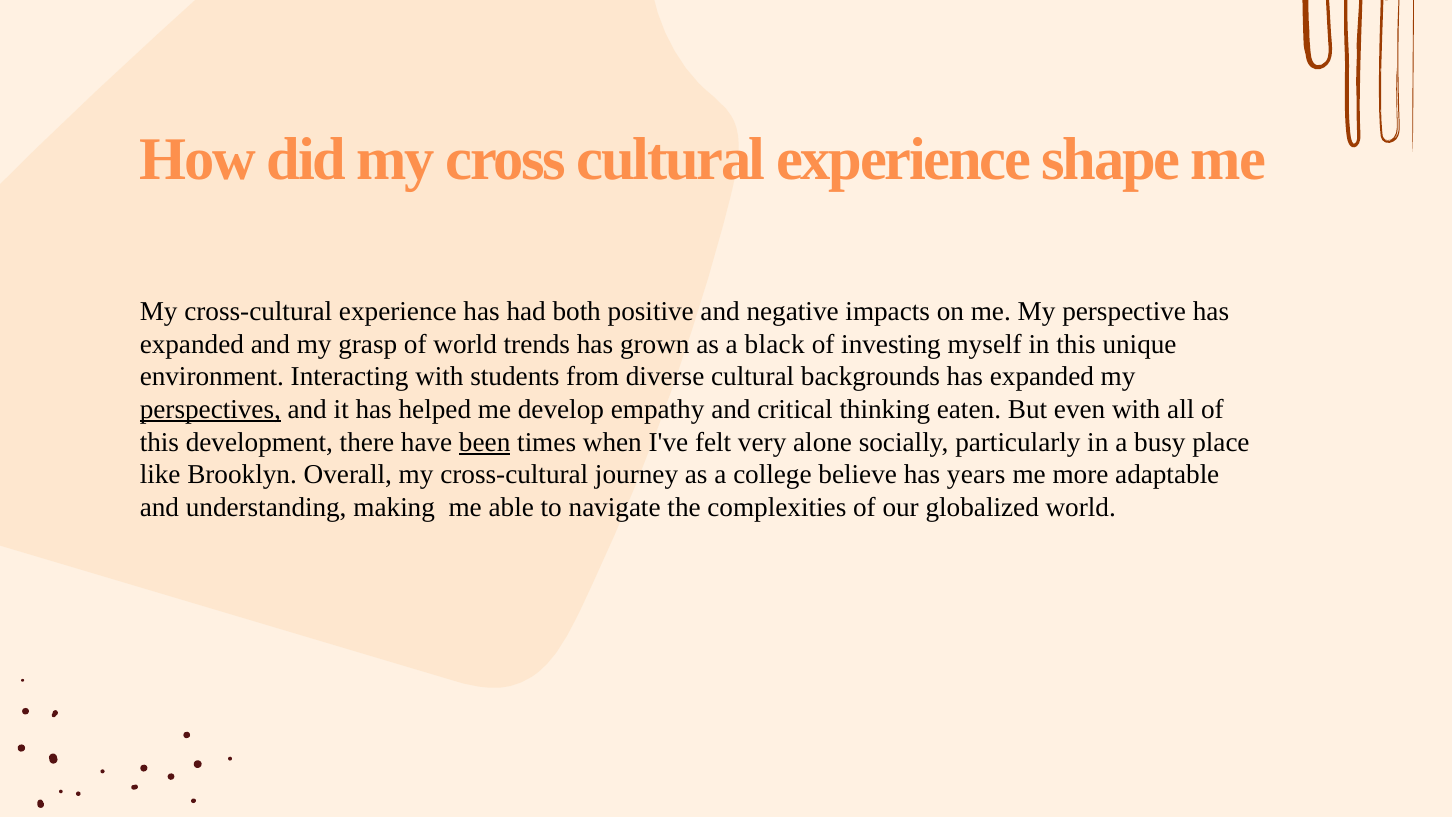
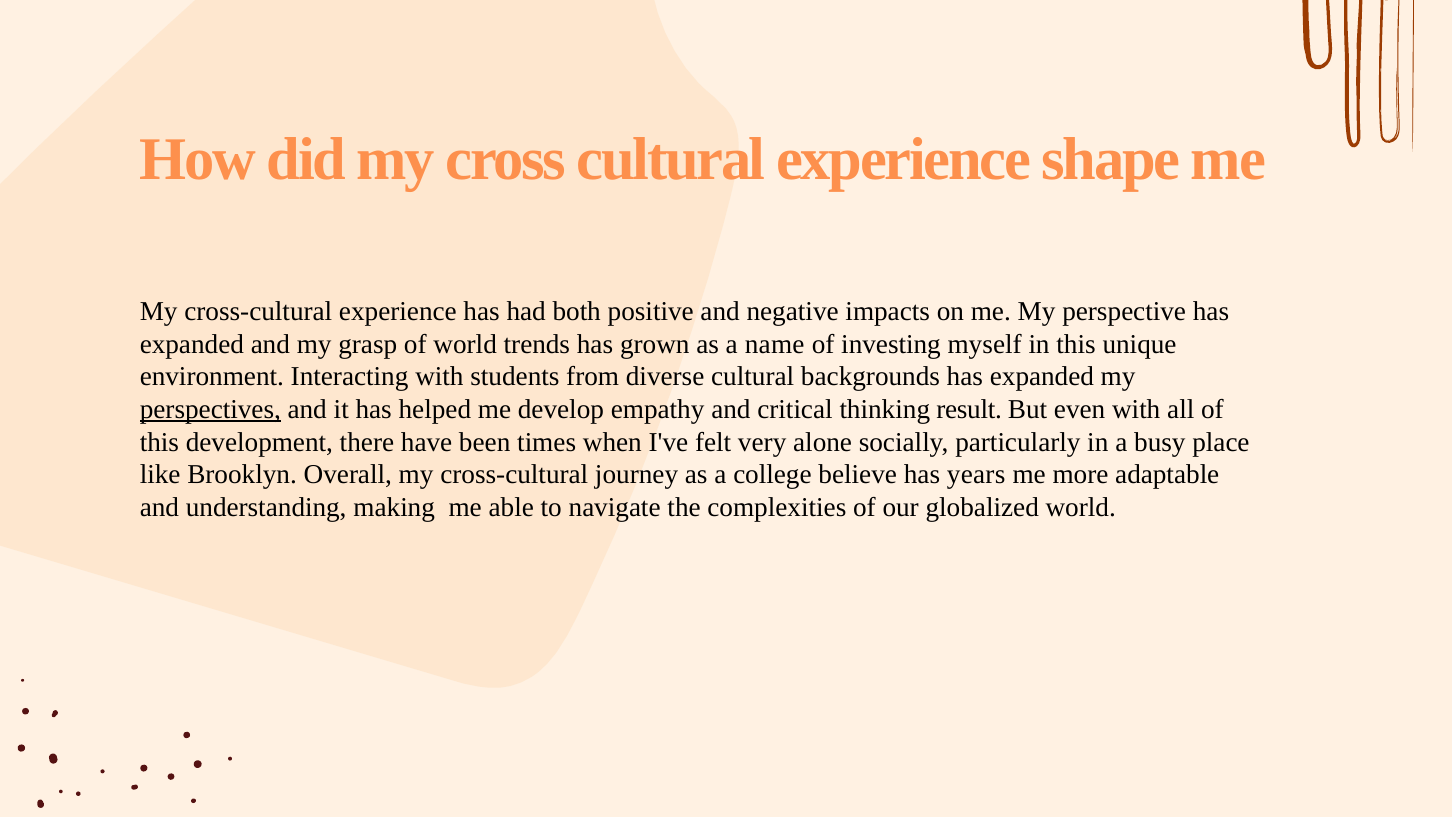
black: black -> name (775, 344)
eaten: eaten -> result (969, 409)
been underline: present -> none (485, 442)
